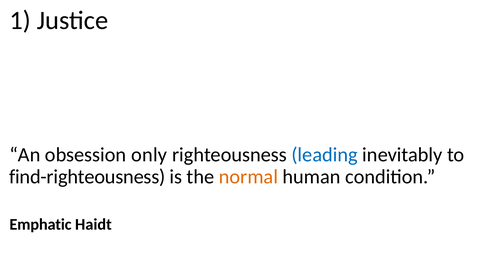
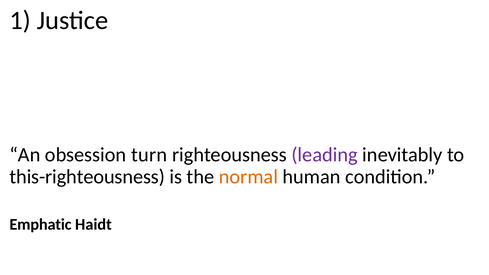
only: only -> turn (149, 155)
leading colour: blue -> purple (325, 155)
find-righteousness: find-righteousness -> this-righteousness (87, 177)
